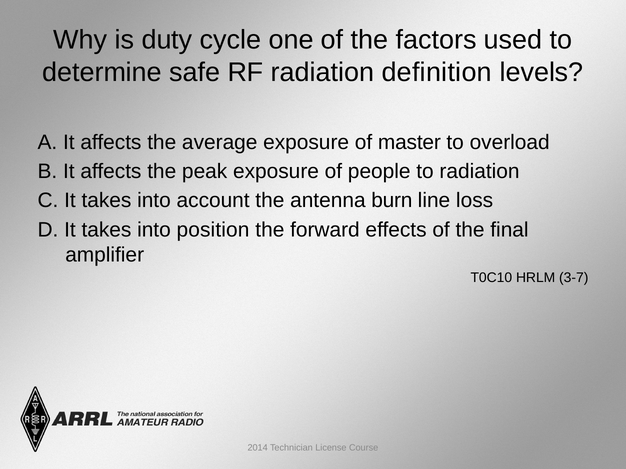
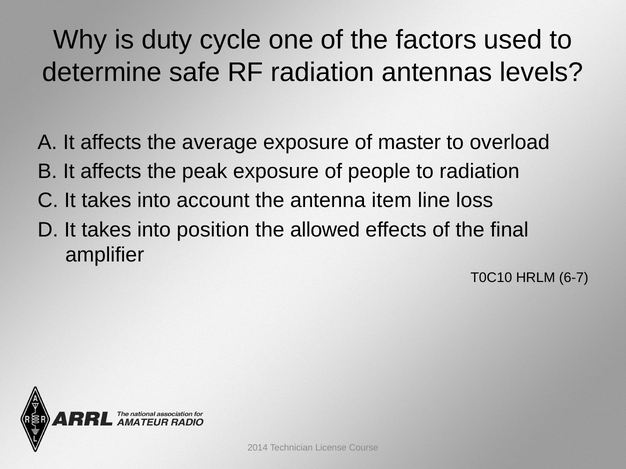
definition: definition -> antennas (437, 72)
burn: burn -> item (392, 201)
forward: forward -> allowed (325, 230)
3-7: 3-7 -> 6-7 (574, 278)
